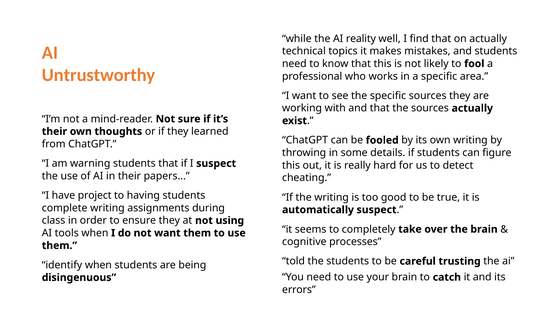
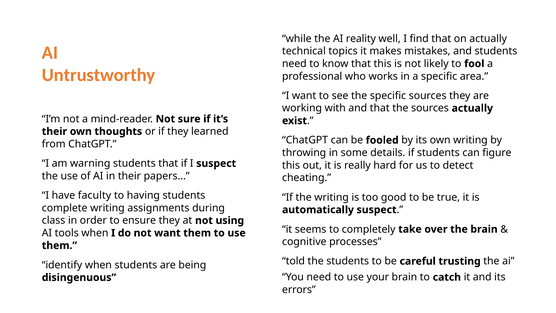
project: project -> faculty (95, 195)
